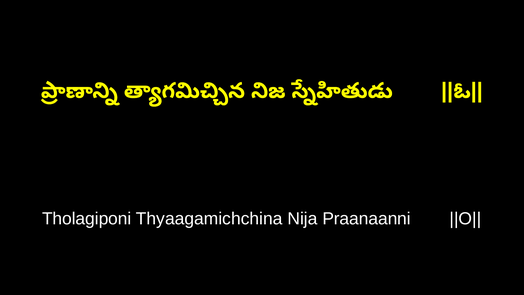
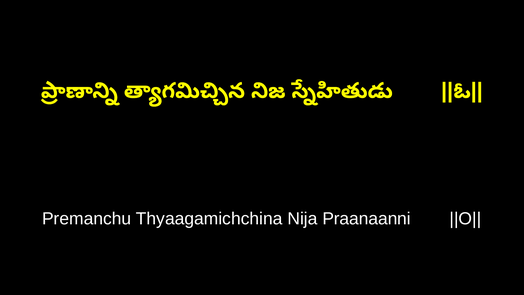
Tholagiponi: Tholagiponi -> Premanchu (87, 219)
